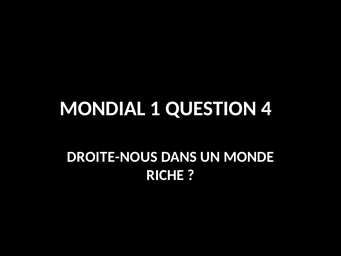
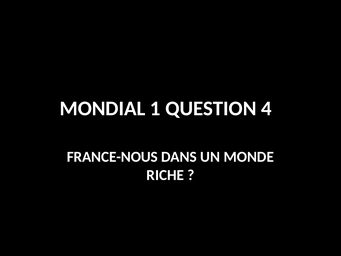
DROITE-NOUS: DROITE-NOUS -> FRANCE-NOUS (112, 157)
